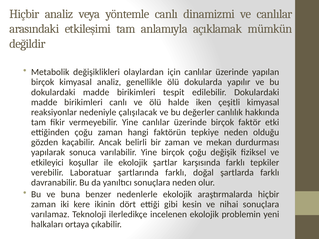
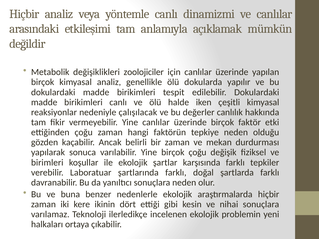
olaylardan: olaylardan -> zoolojiciler (144, 72)
etkileyici: etkileyici -> birimleri (47, 163)
